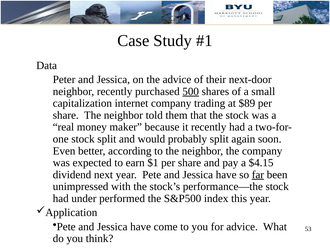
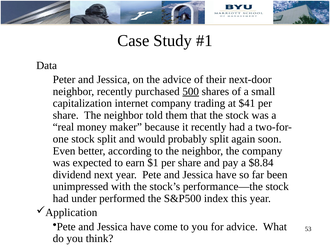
$89: $89 -> $41 (247, 103)
$4.15: $4.15 -> $8.84 (261, 162)
far underline: present -> none (258, 174)
